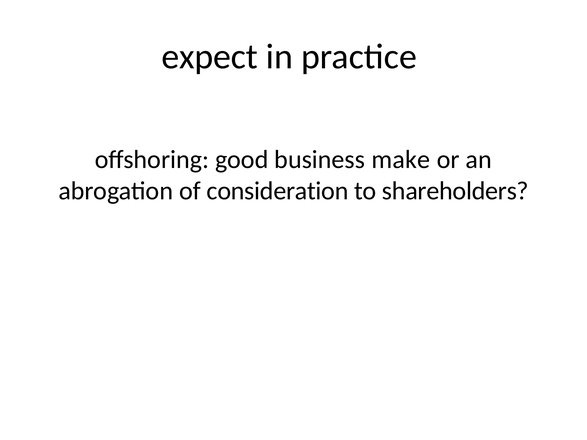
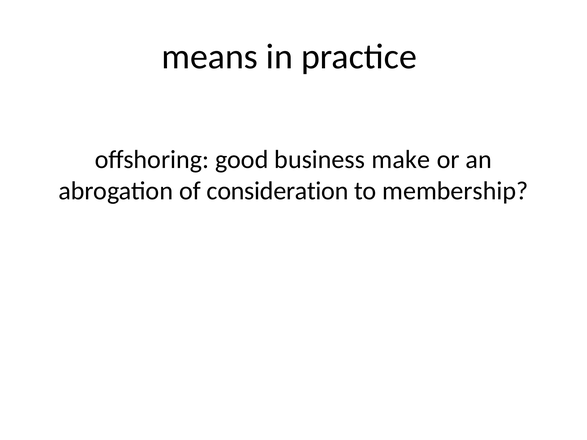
expect: expect -> means (210, 57)
shareholders: shareholders -> membership (455, 191)
